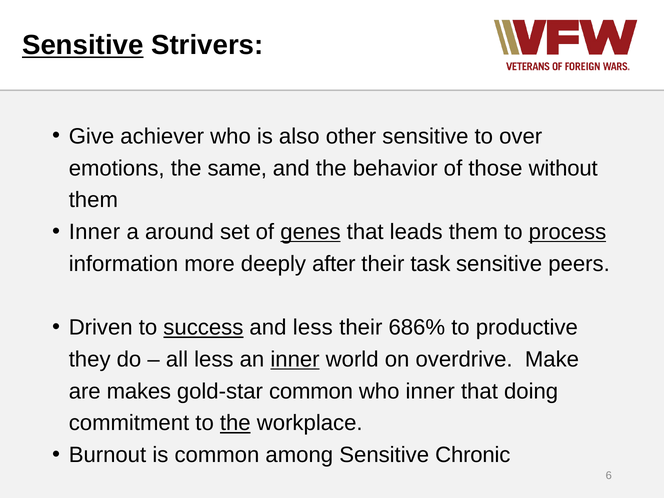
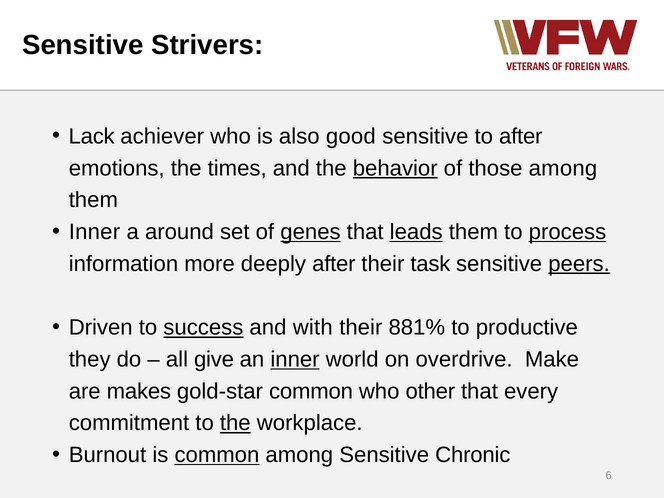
Sensitive underline: present -> none (83, 45)
Give: Give -> Lack (92, 136)
other: other -> good (351, 136)
to over: over -> after (521, 136)
same: same -> times (237, 168)
behavior underline: none -> present (395, 168)
those without: without -> among (563, 168)
leads underline: none -> present (416, 232)
peers underline: none -> present (579, 264)
and less: less -> with (313, 328)
686%: 686% -> 881% (417, 328)
all less: less -> give (214, 359)
who inner: inner -> other (430, 391)
doing: doing -> every (531, 391)
common underline: none -> present (217, 455)
